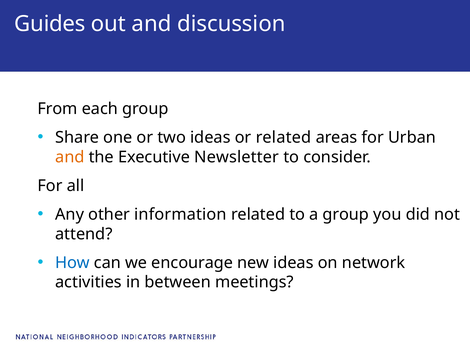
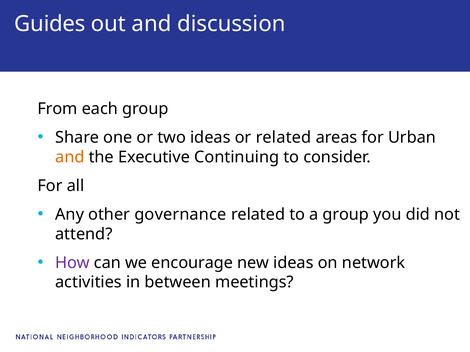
Newsletter: Newsletter -> Continuing (237, 157)
information: information -> governance (180, 215)
How colour: blue -> purple (72, 263)
